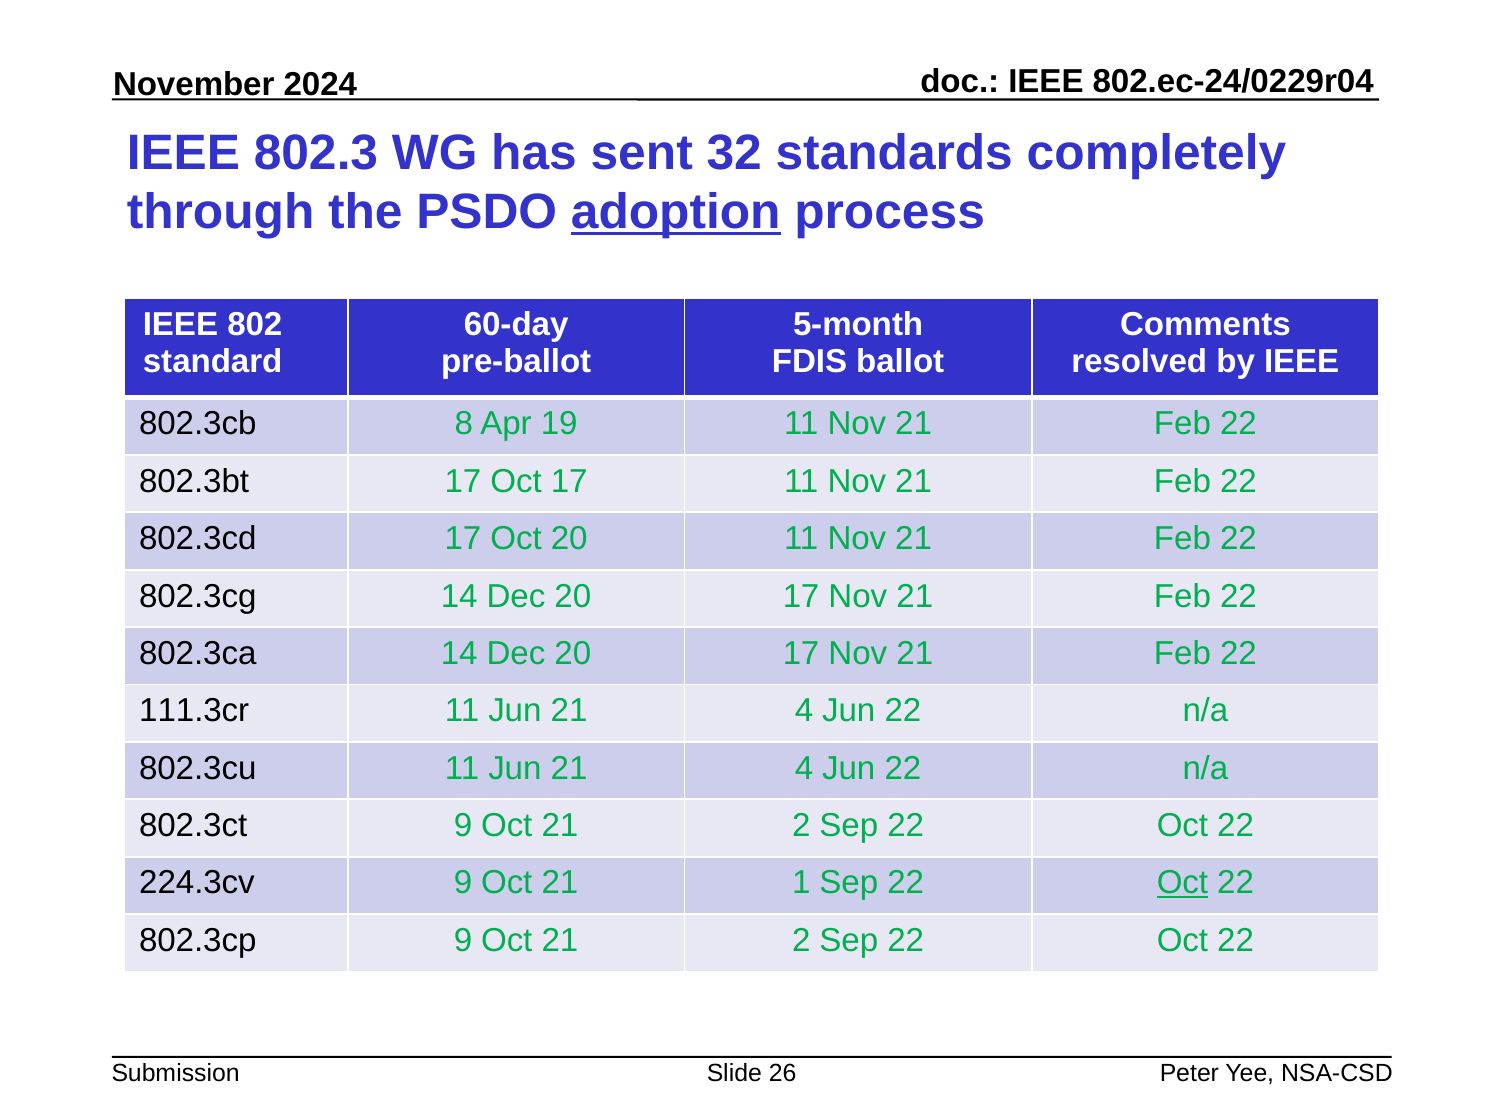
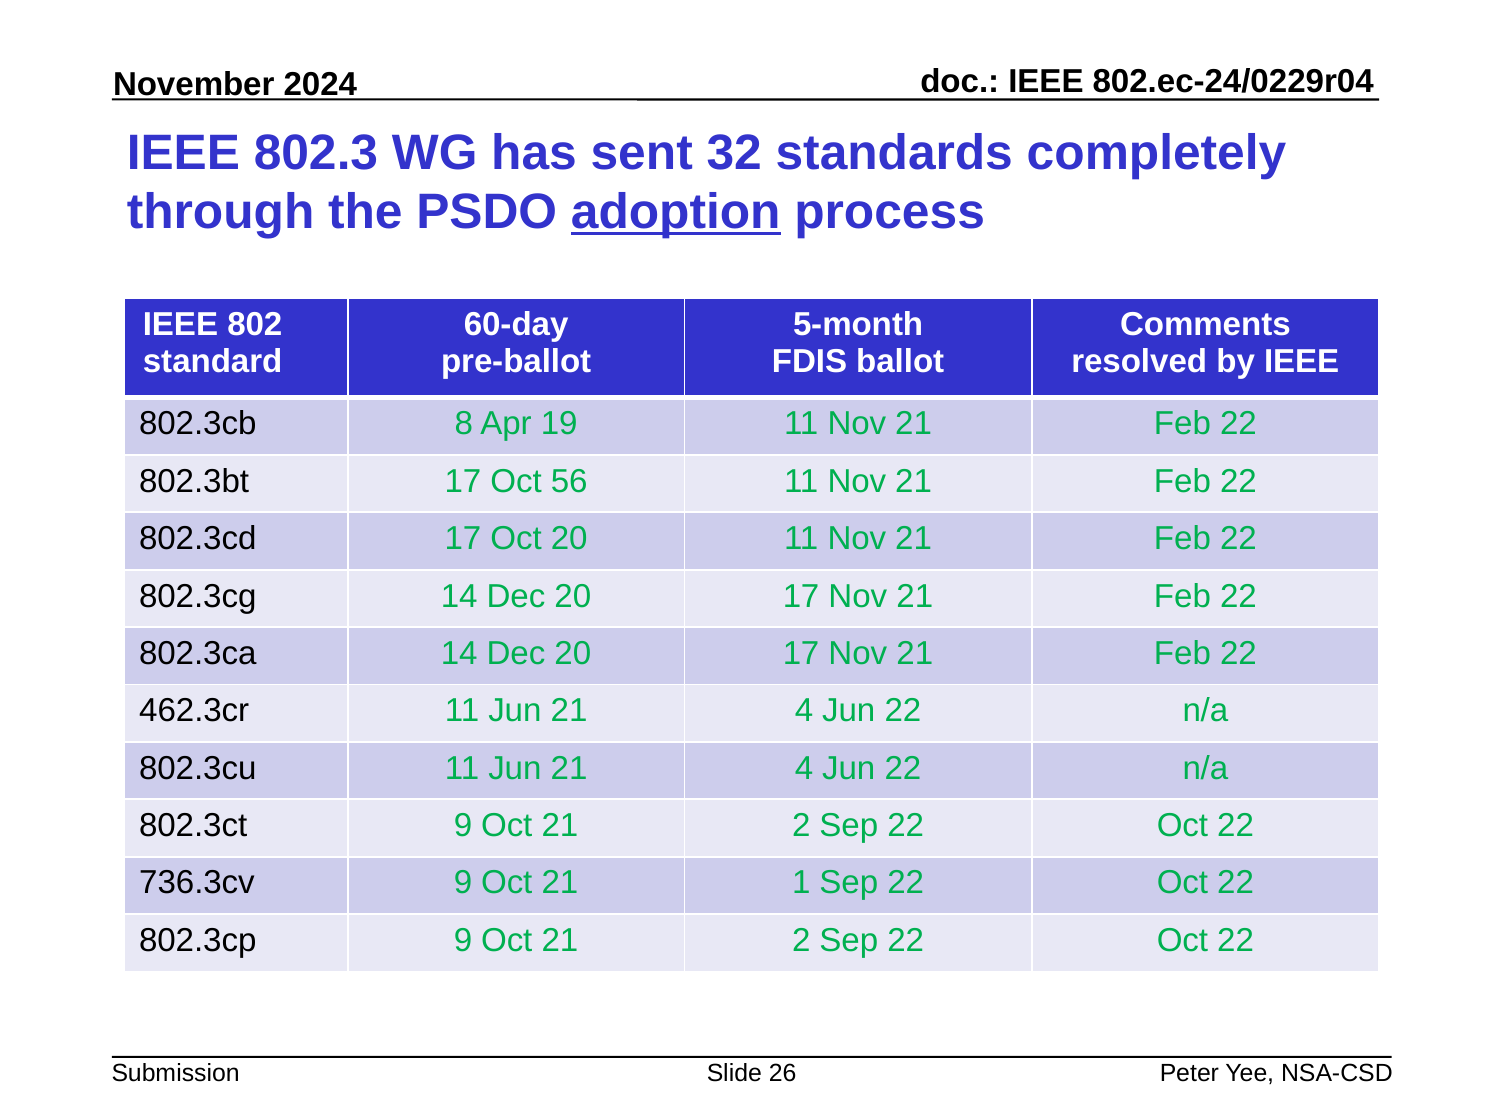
Oct 17: 17 -> 56 (569, 481)
111.3cr: 111.3cr -> 462.3cr (194, 710)
224.3cv: 224.3cv -> 736.3cv (197, 882)
Oct underline: present -> none (1182, 882)
